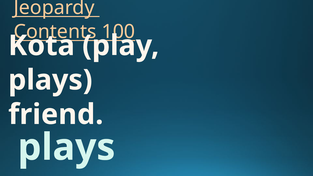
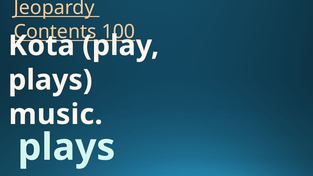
friend: friend -> music (56, 115)
